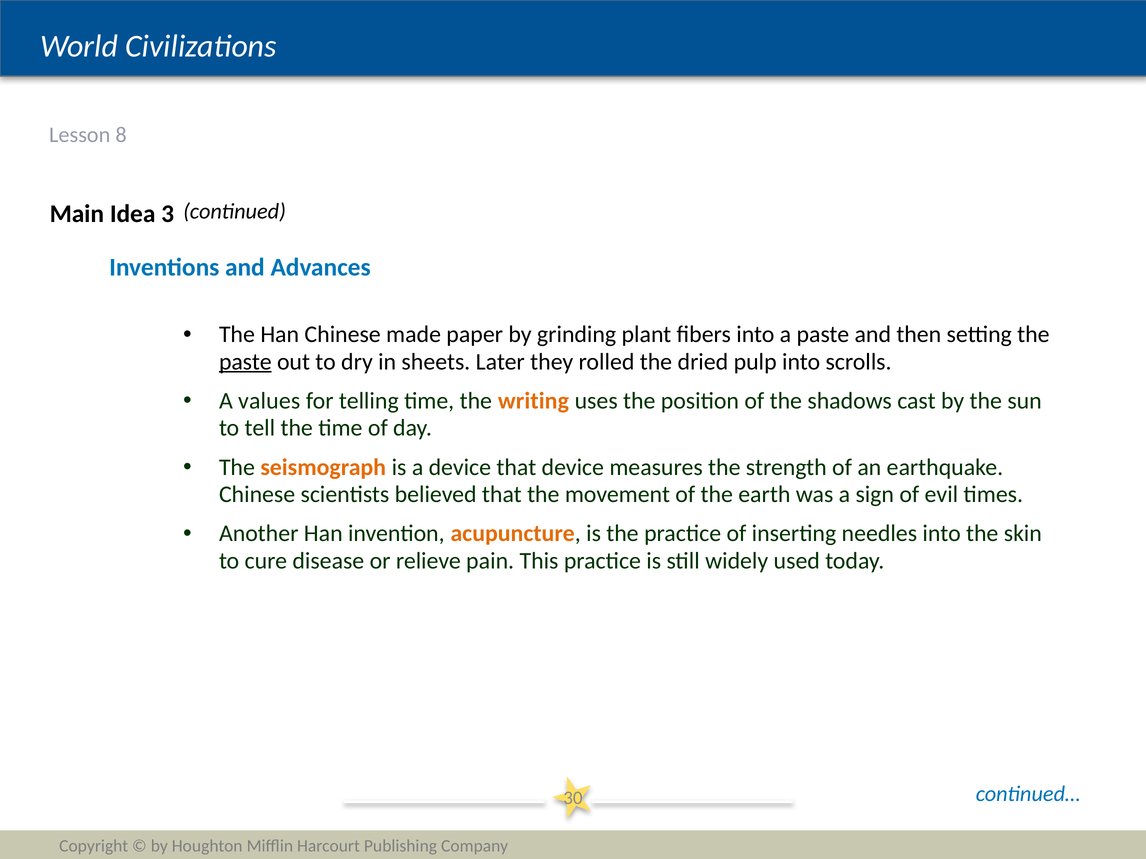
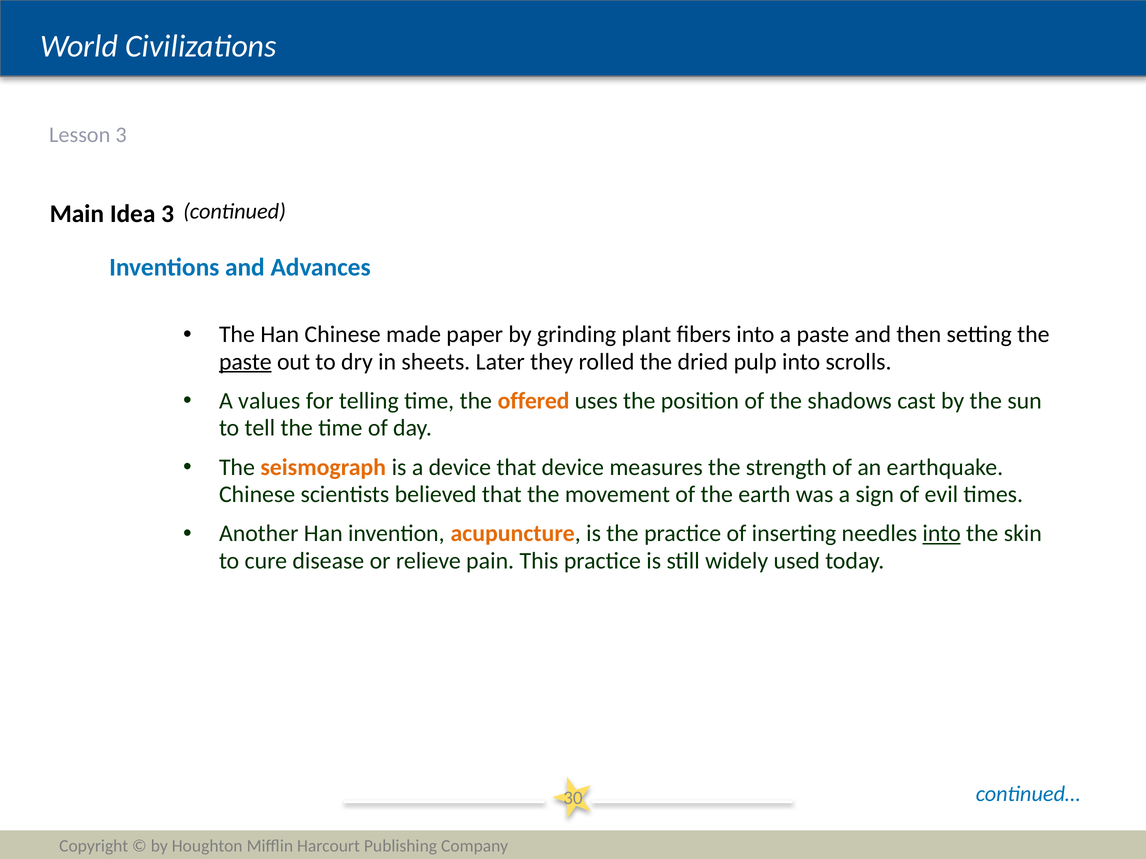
Lesson 8: 8 -> 3 (121, 135)
writing: writing -> offered (534, 401)
into underline: none -> present (942, 534)
